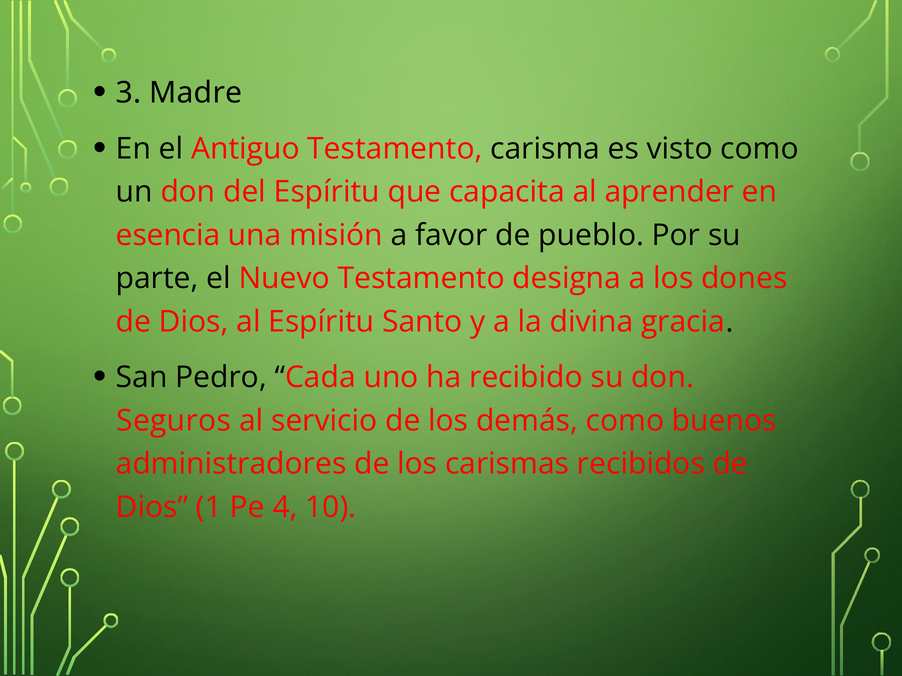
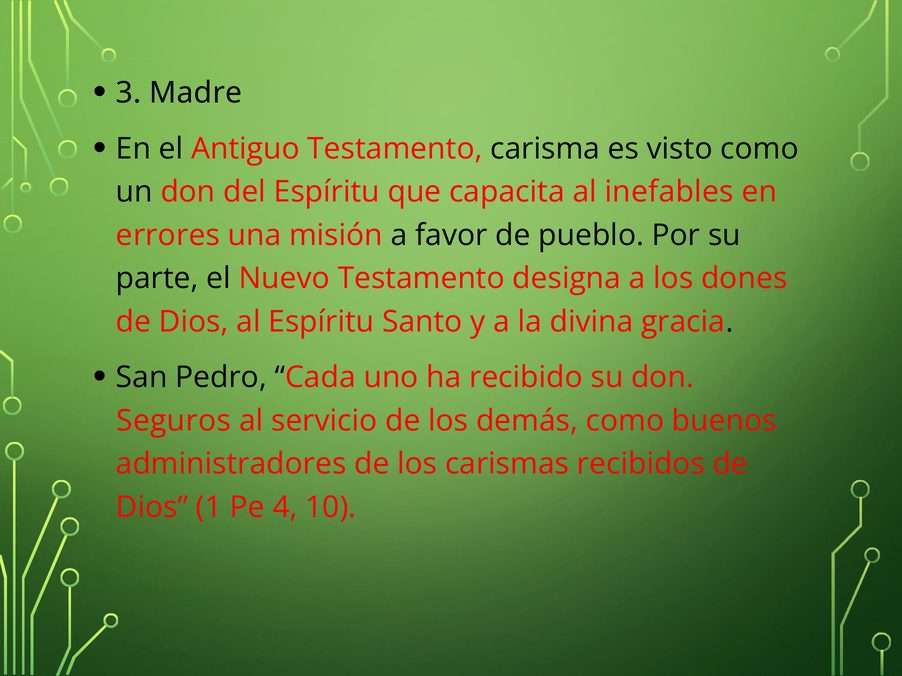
aprender: aprender -> inefables (669, 192)
esencia: esencia -> errores (168, 235)
